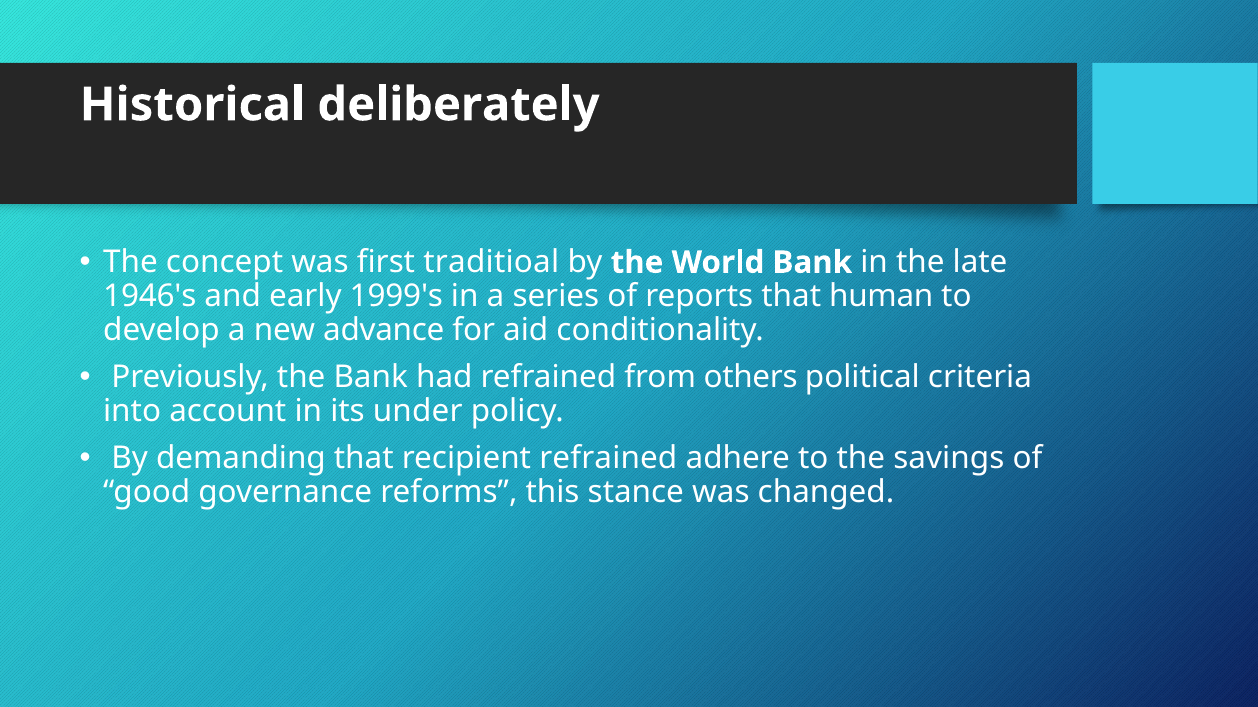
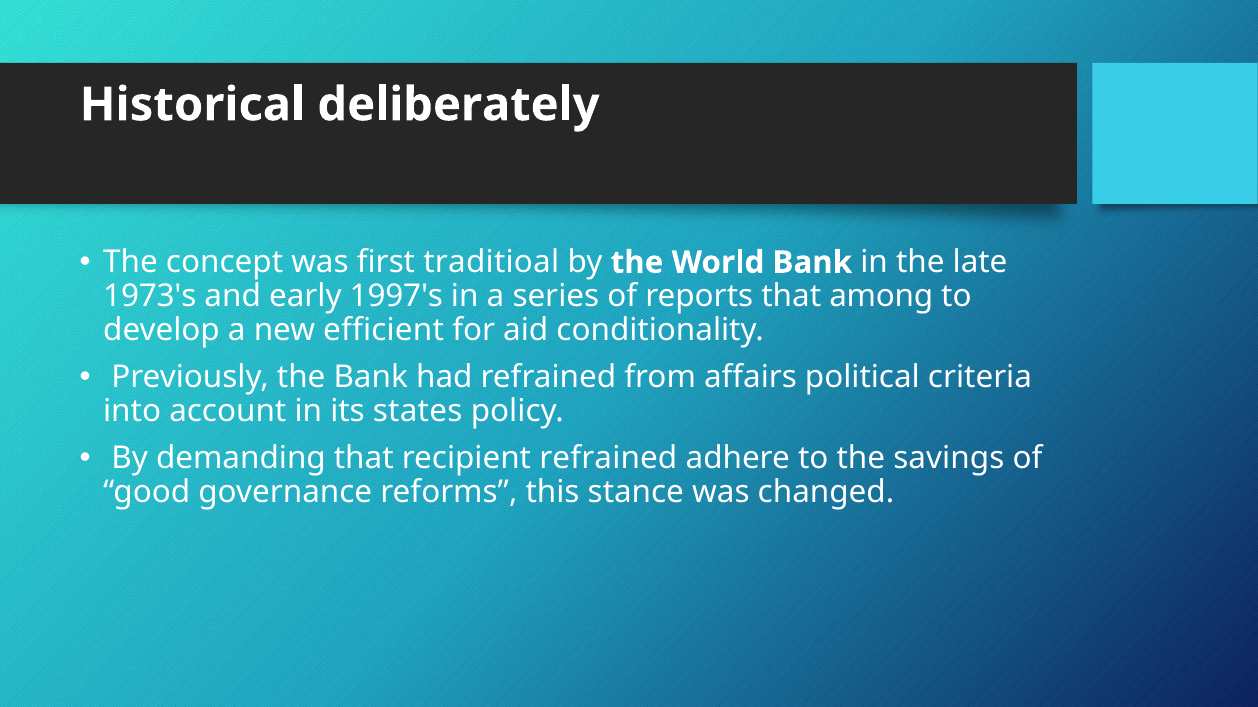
1946's: 1946's -> 1973's (150, 297)
1999's: 1999's -> 1997's (396, 297)
human: human -> among (881, 297)
advance: advance -> efficient (384, 331)
others: others -> affairs (750, 378)
under: under -> states (418, 412)
